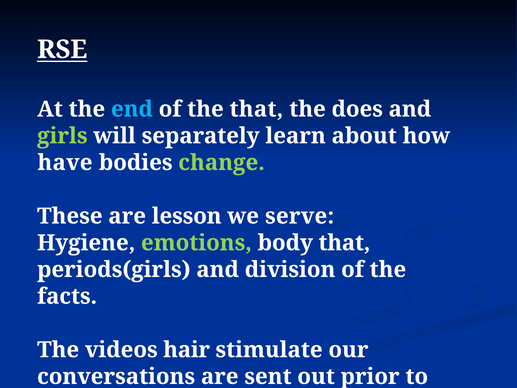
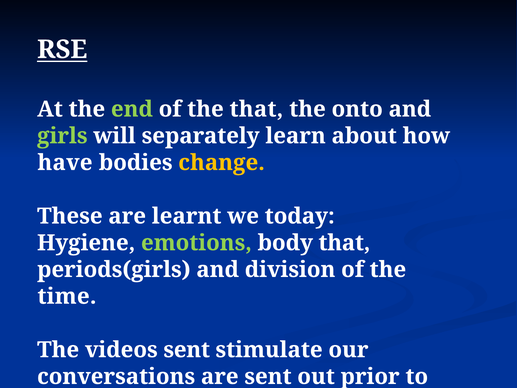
end colour: light blue -> light green (132, 109)
does: does -> onto (357, 109)
change colour: light green -> yellow (222, 163)
are lesson: lesson -> learnt (187, 216)
serve: serve -> today (300, 216)
facts: facts -> time (67, 296)
videos hair: hair -> sent (187, 350)
